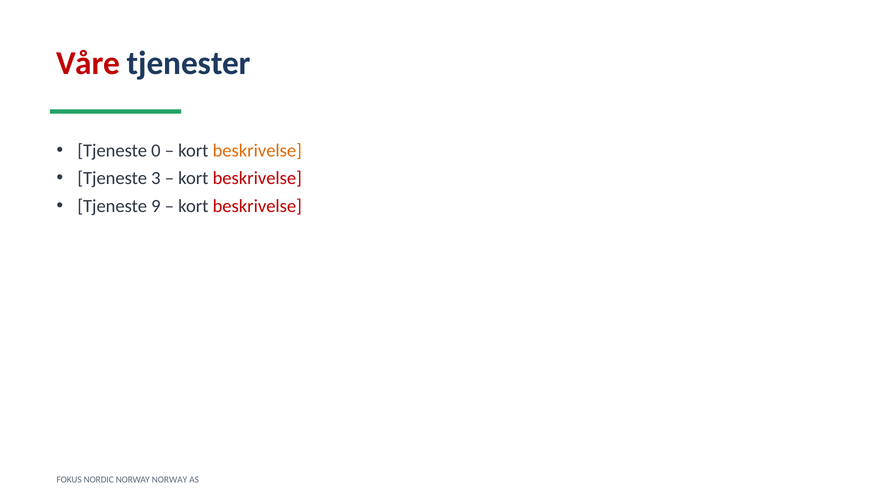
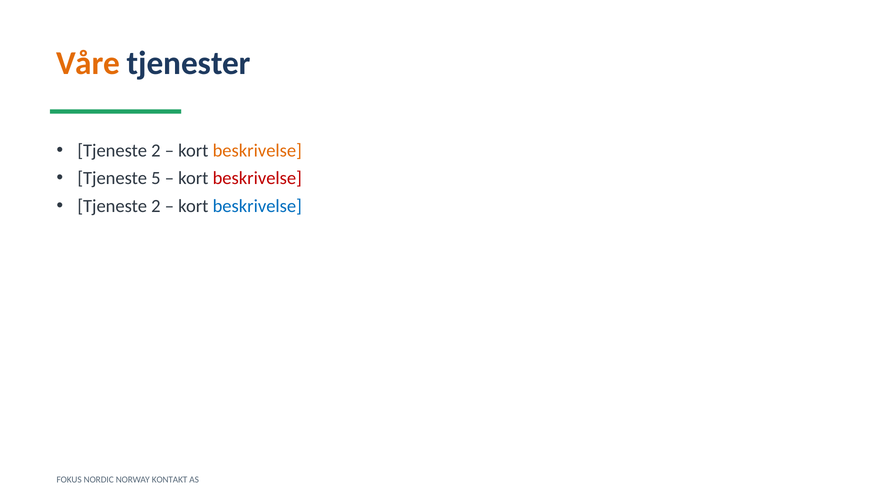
Våre colour: red -> orange (88, 63)
0: 0 -> 2 (156, 151)
3: 3 -> 5 (156, 178)
9: 9 -> 2 (156, 206)
beskrivelse colour: red -> blue (257, 206)
NORWAY NORWAY: NORWAY -> KONTAKT (170, 480)
